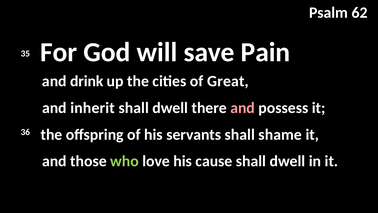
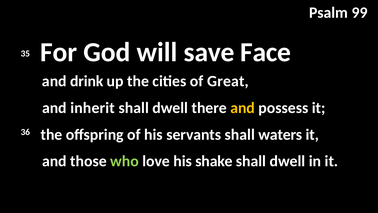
62: 62 -> 99 (360, 13)
Pain: Pain -> Face (266, 52)
and colour: pink -> yellow (243, 108)
shame: shame -> waters (280, 134)
cause: cause -> shake (214, 161)
